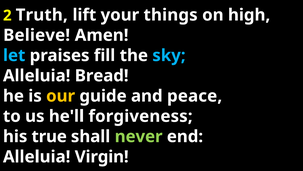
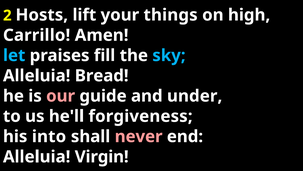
Truth: Truth -> Hosts (42, 15)
Believe: Believe -> Carrillo (37, 35)
our colour: yellow -> pink (61, 96)
peace: peace -> under (195, 96)
true: true -> into (49, 136)
never colour: light green -> pink (139, 136)
